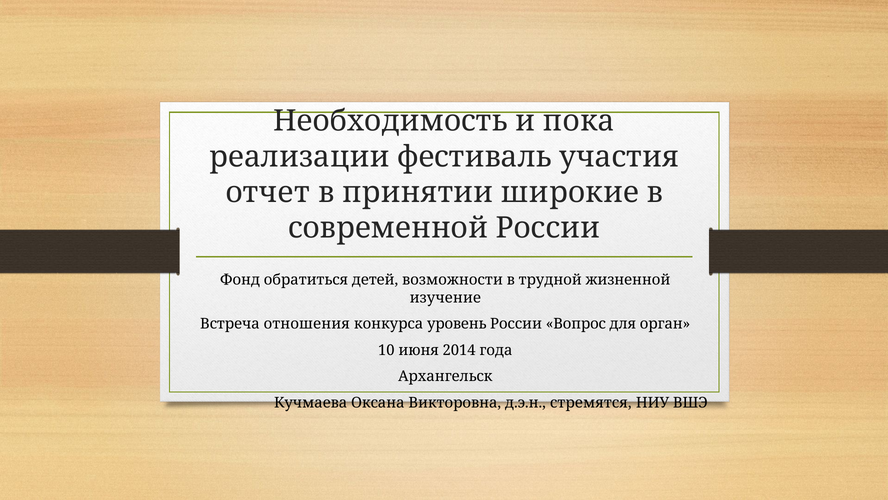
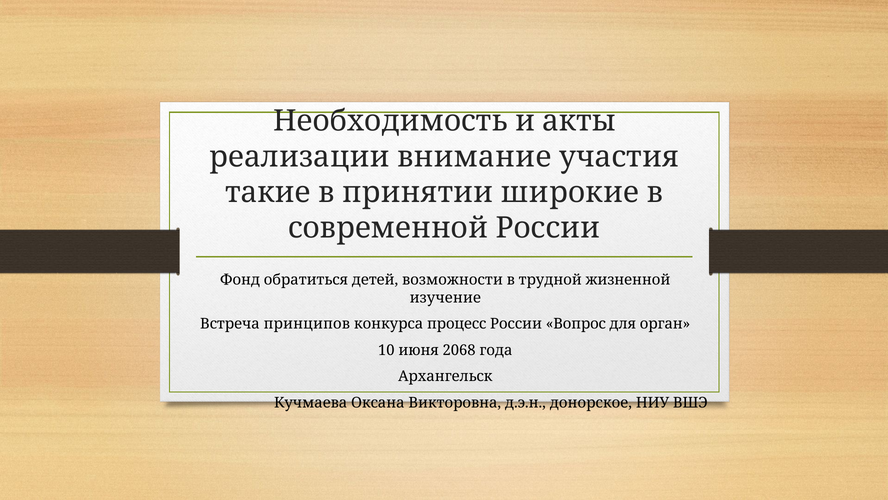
пока: пока -> акты (579, 121)
фестиваль: фестиваль -> внимание (474, 157)
отчет: отчет -> такие (268, 192)
отношения: отношения -> принципов (307, 324)
уровень: уровень -> процесс (457, 324)
2014: 2014 -> 2068 (459, 350)
стремятся: стремятся -> донорское (591, 402)
